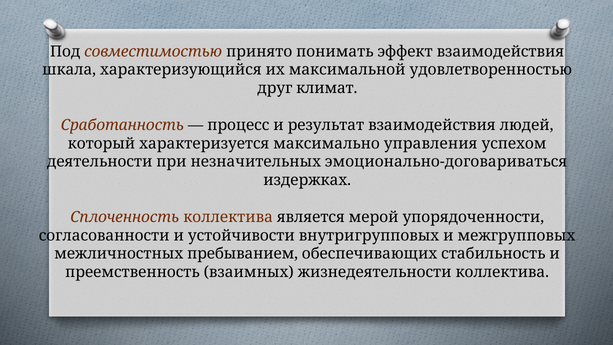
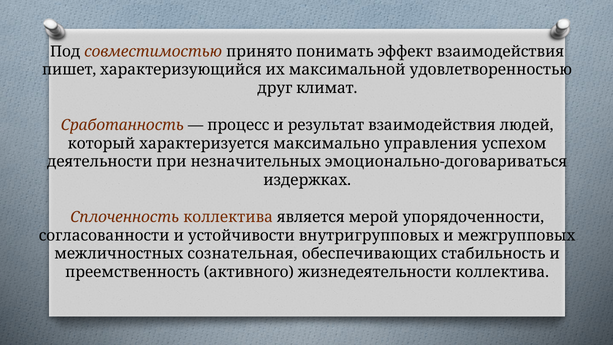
шкала: шкала -> пишет (69, 70)
пребыванием: пребыванием -> сознательная (242, 254)
взаимных: взаимных -> активного (249, 272)
